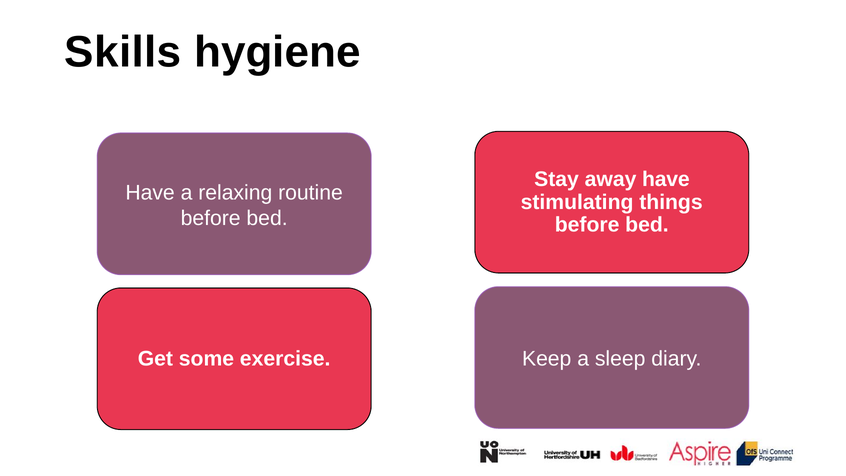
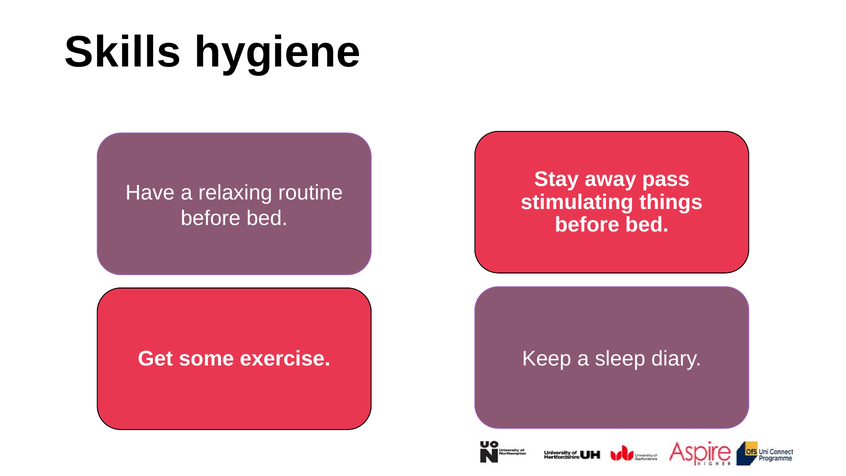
away have: have -> pass (666, 179)
